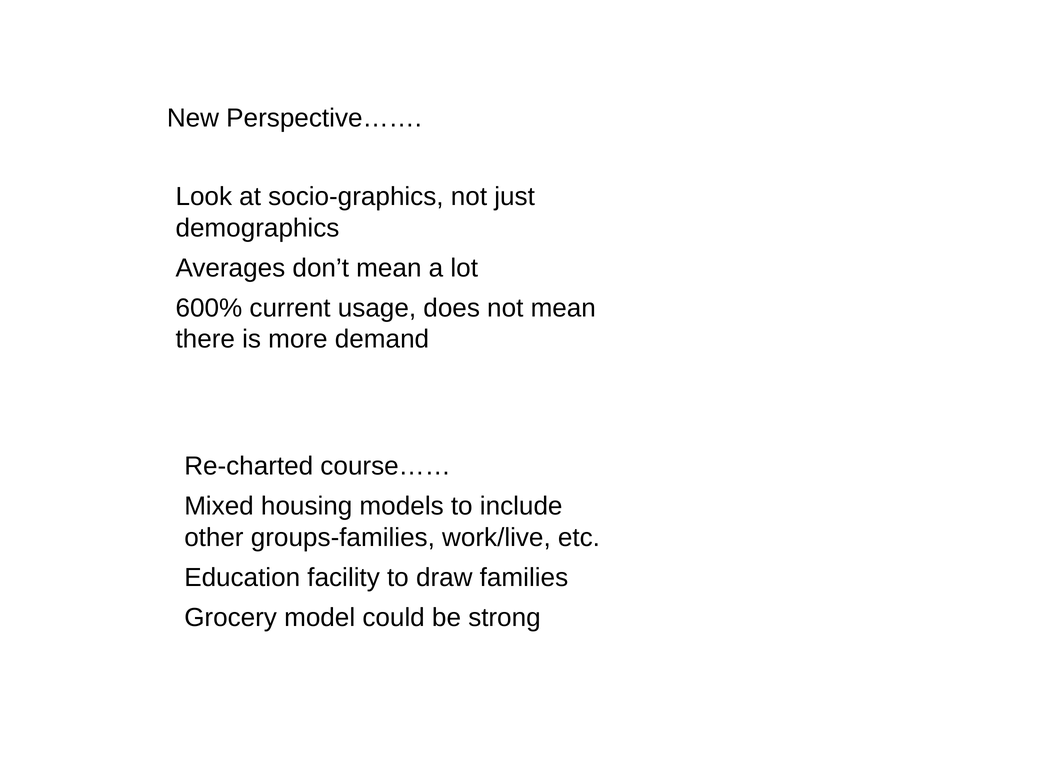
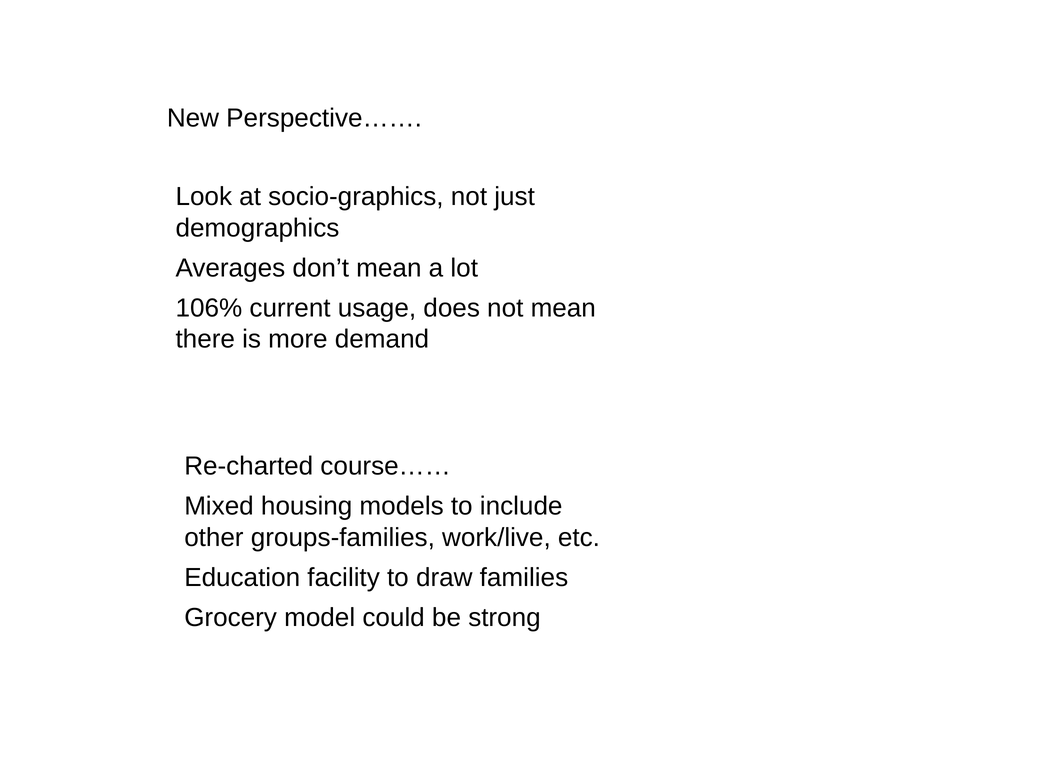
600%: 600% -> 106% (209, 308)
